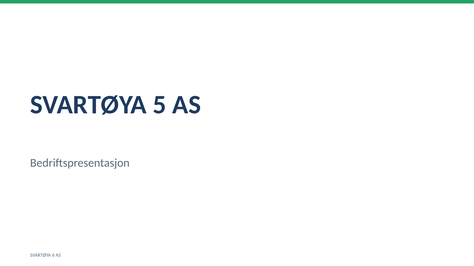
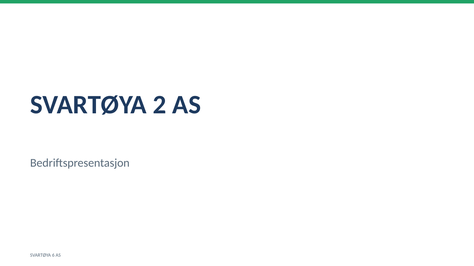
5: 5 -> 2 (160, 105)
